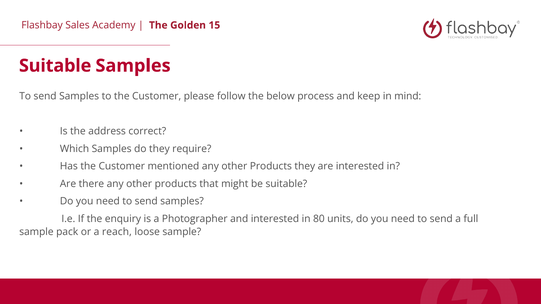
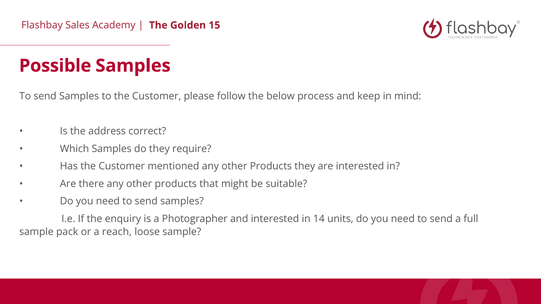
Suitable: Suitable -> Possible (55, 66)
80: 80 -> 14 (319, 219)
